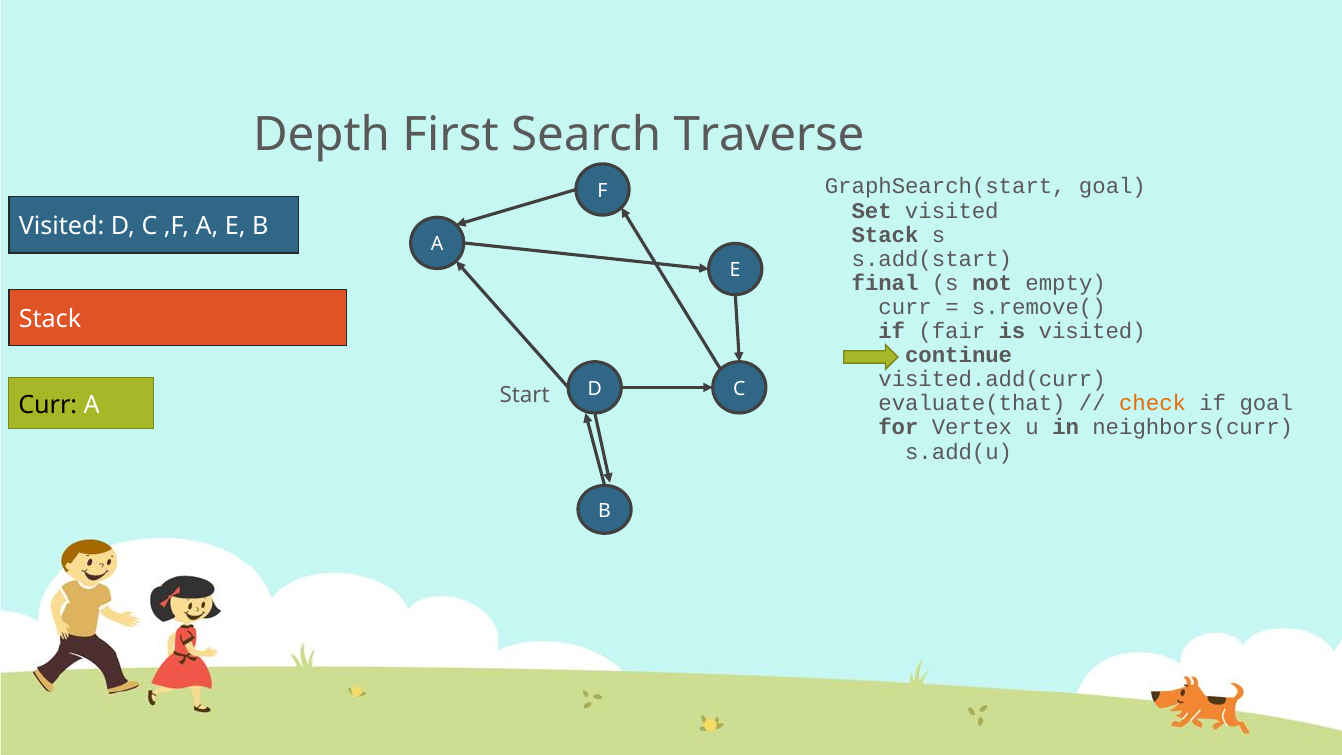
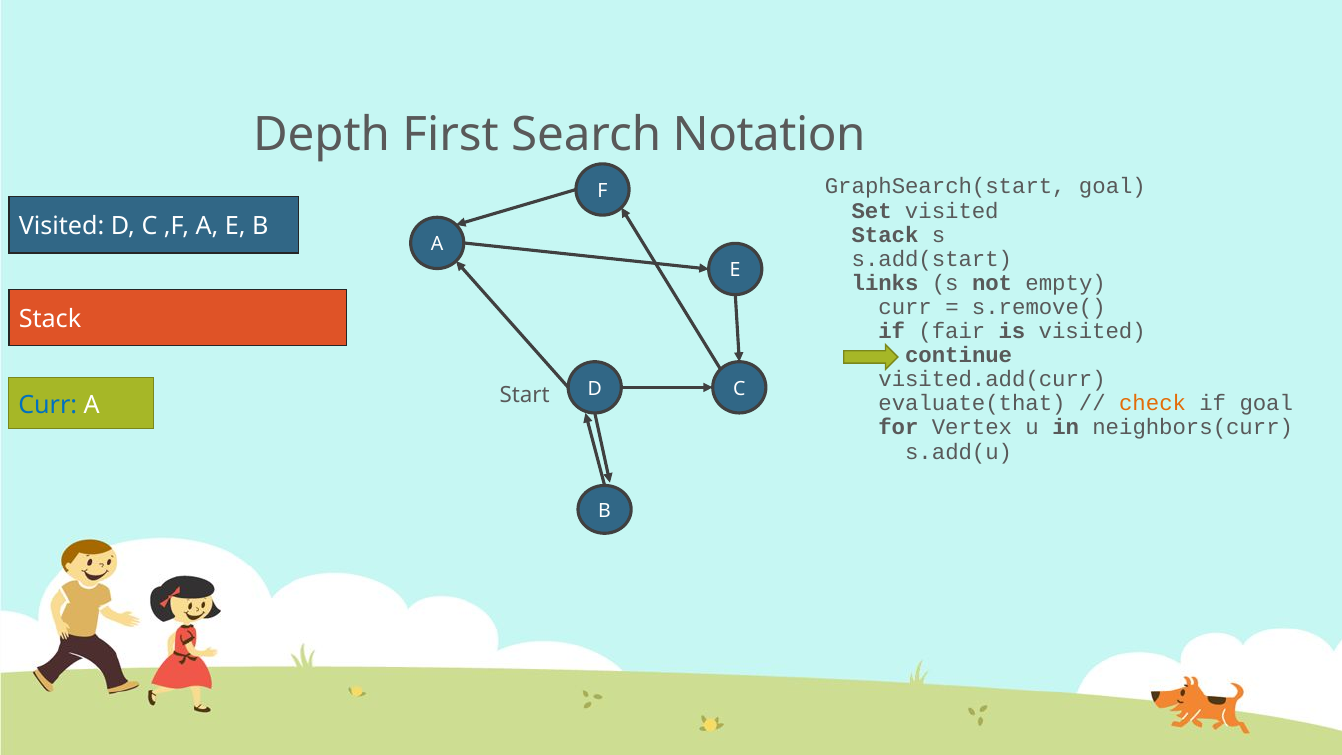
Traverse: Traverse -> Notation (769, 135)
final: final -> links (885, 283)
Curr colour: black -> blue (48, 405)
